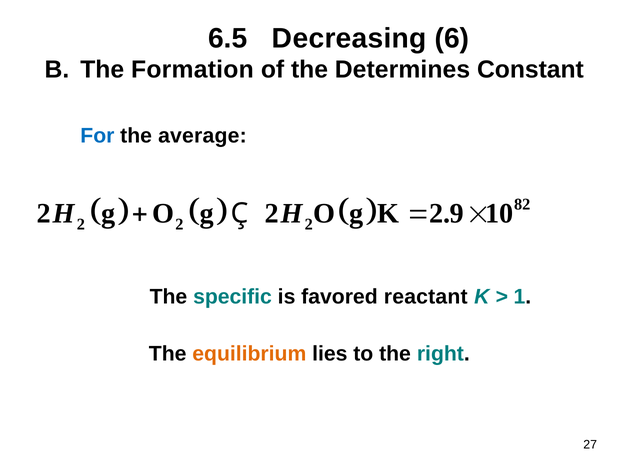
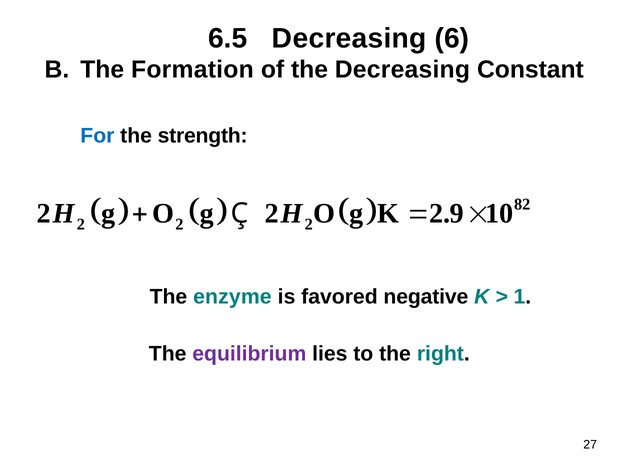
the Determines: Determines -> Decreasing (402, 70)
average: average -> strength (203, 136)
specific: specific -> enzyme (232, 297)
reactant: reactant -> negative (426, 297)
equilibrium colour: orange -> purple (249, 354)
